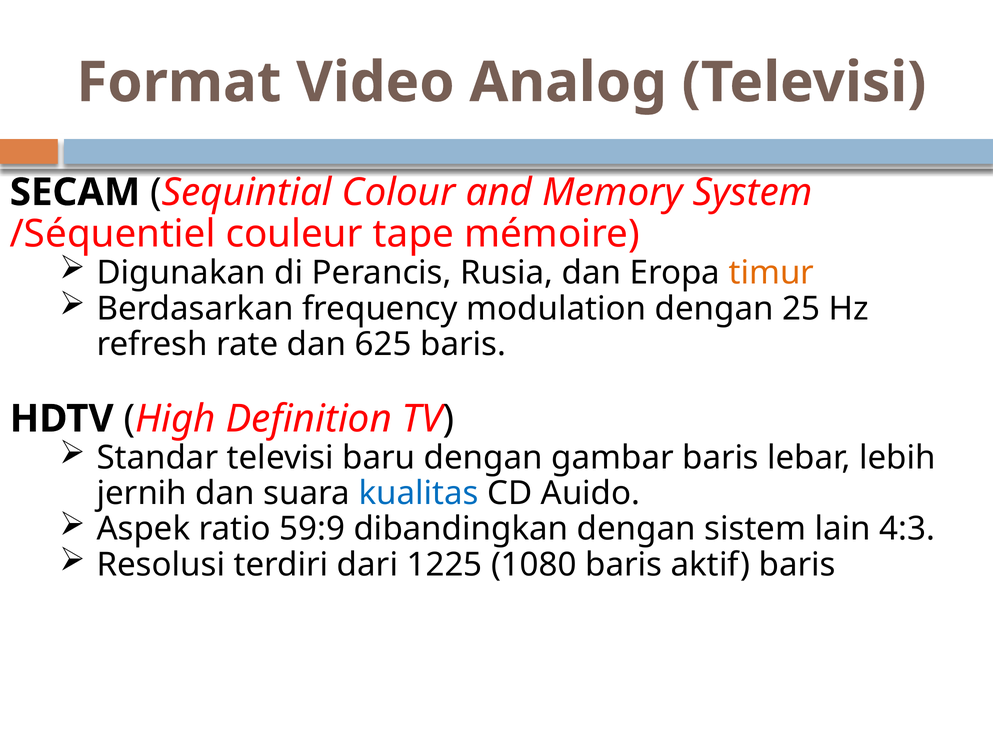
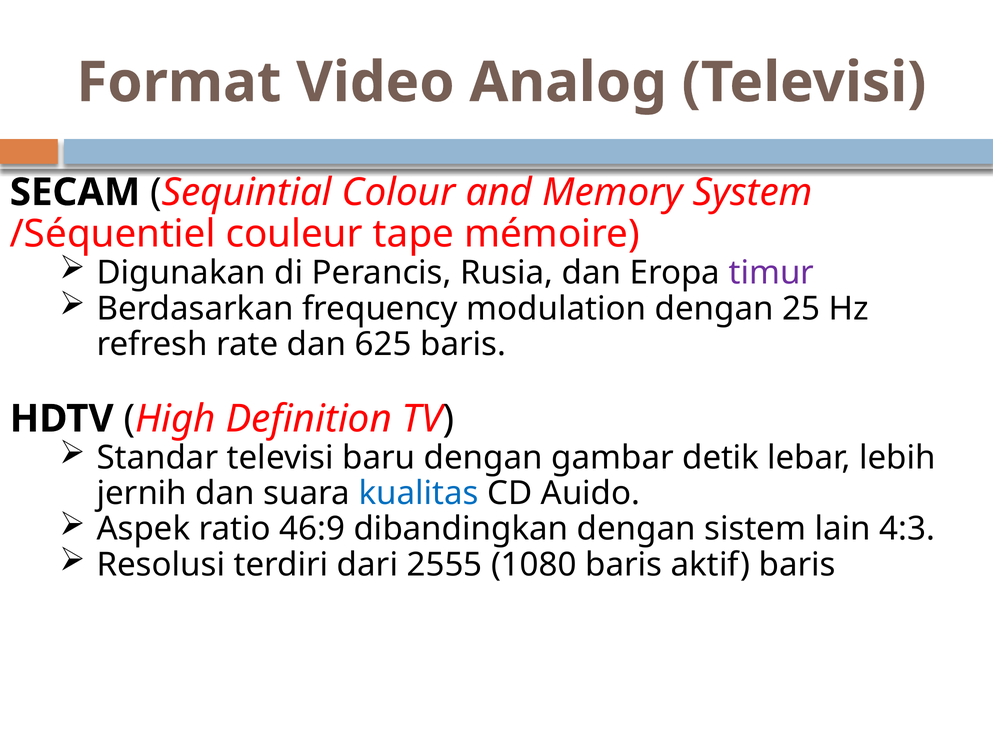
timur colour: orange -> purple (771, 273)
gambar baris: baris -> detik (721, 457)
59:9: 59:9 -> 46:9 (312, 529)
1225: 1225 -> 2555 (445, 565)
